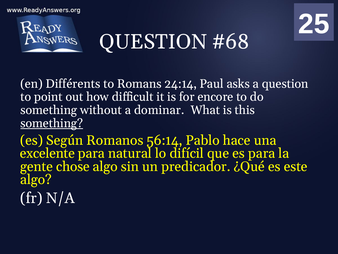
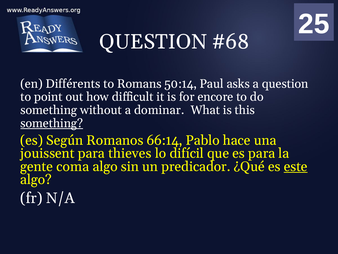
24:14: 24:14 -> 50:14 (181, 84)
56:14: 56:14 -> 66:14 (165, 140)
excelente: excelente -> jouissent (47, 153)
natural: natural -> thieves (130, 153)
chose: chose -> coma (73, 166)
este underline: none -> present (296, 166)
